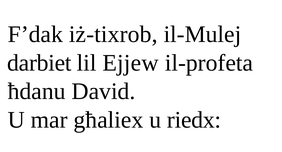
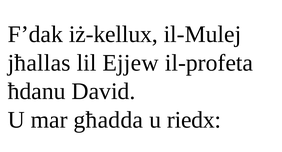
iż-tixrob: iż-tixrob -> iż-kellux (113, 34)
darbiet: darbiet -> jħallas (39, 63)
għaliex: għaliex -> għadda (108, 120)
